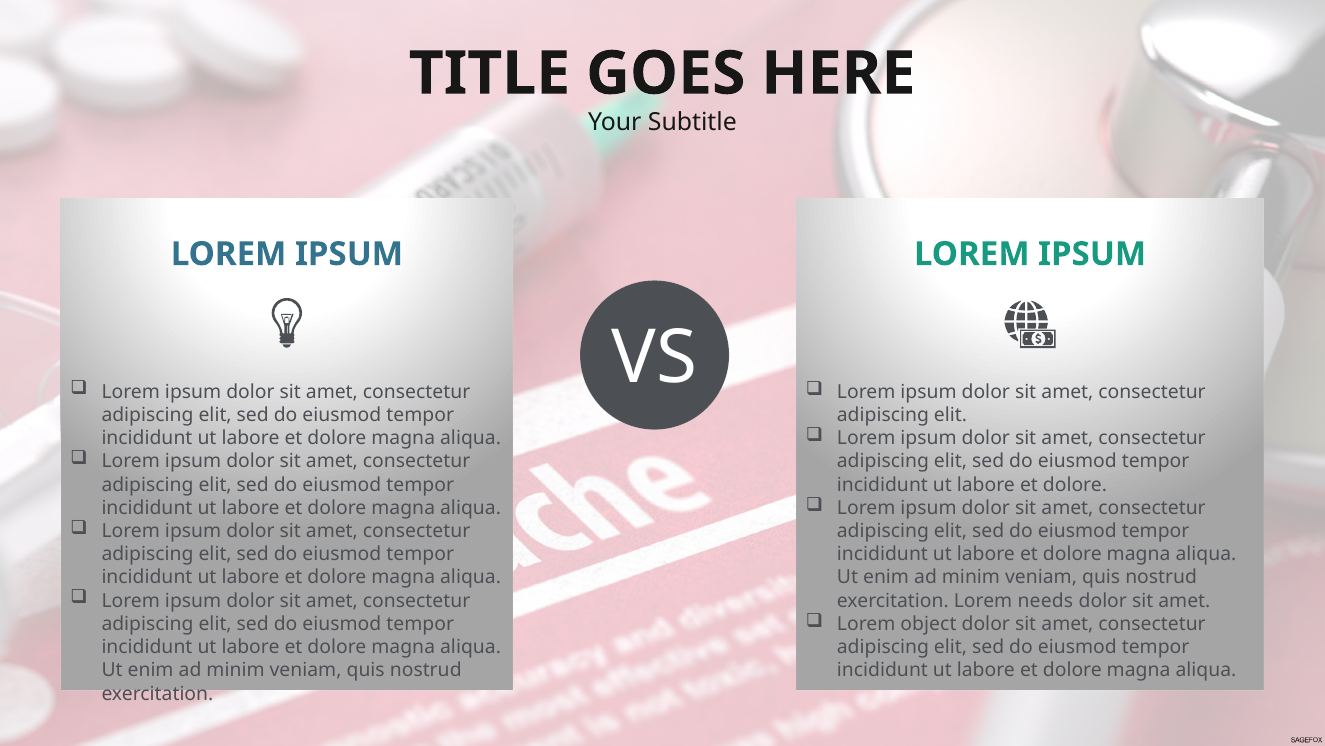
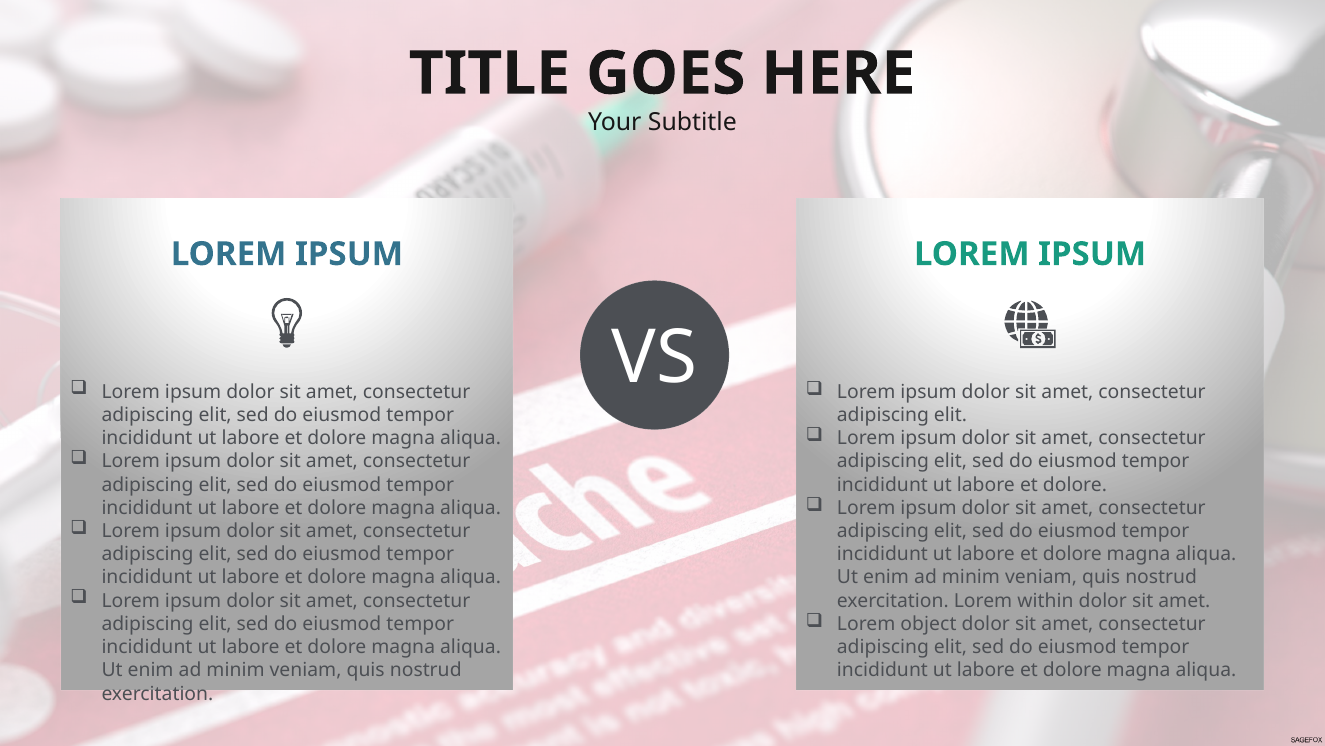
needs: needs -> within (1045, 600)
